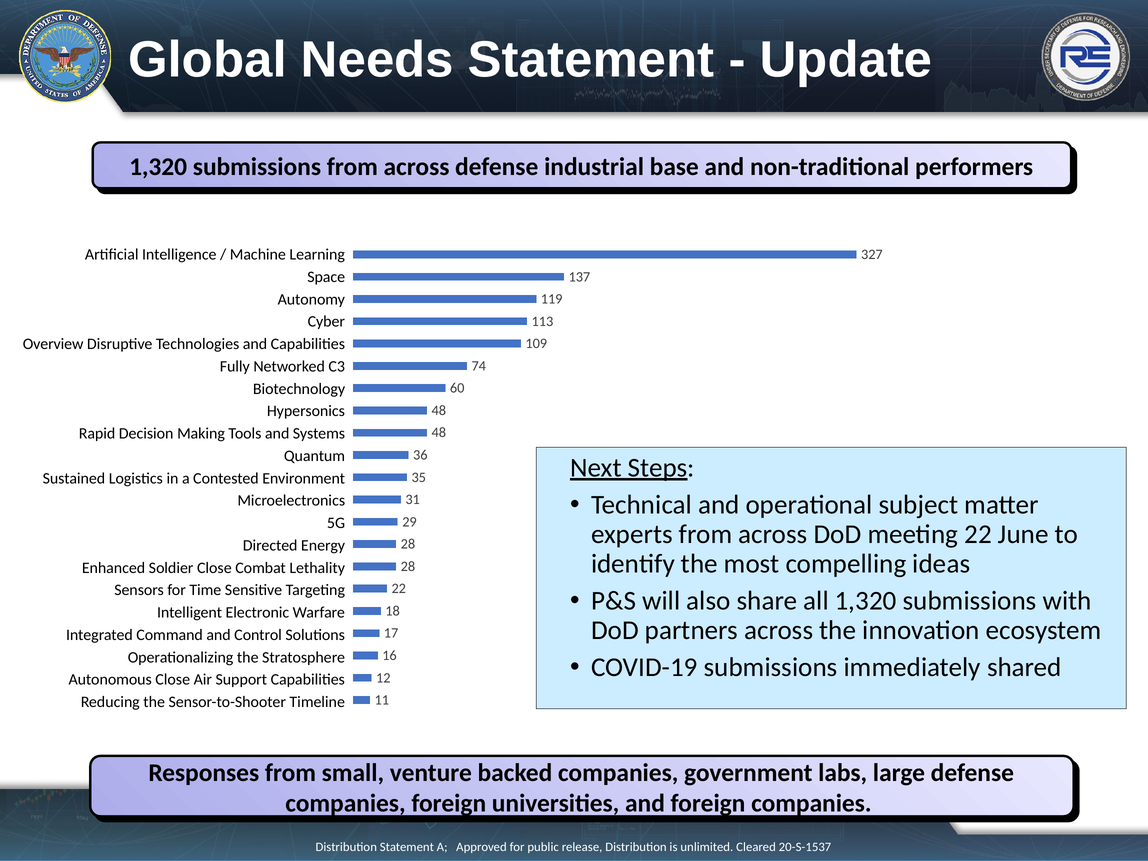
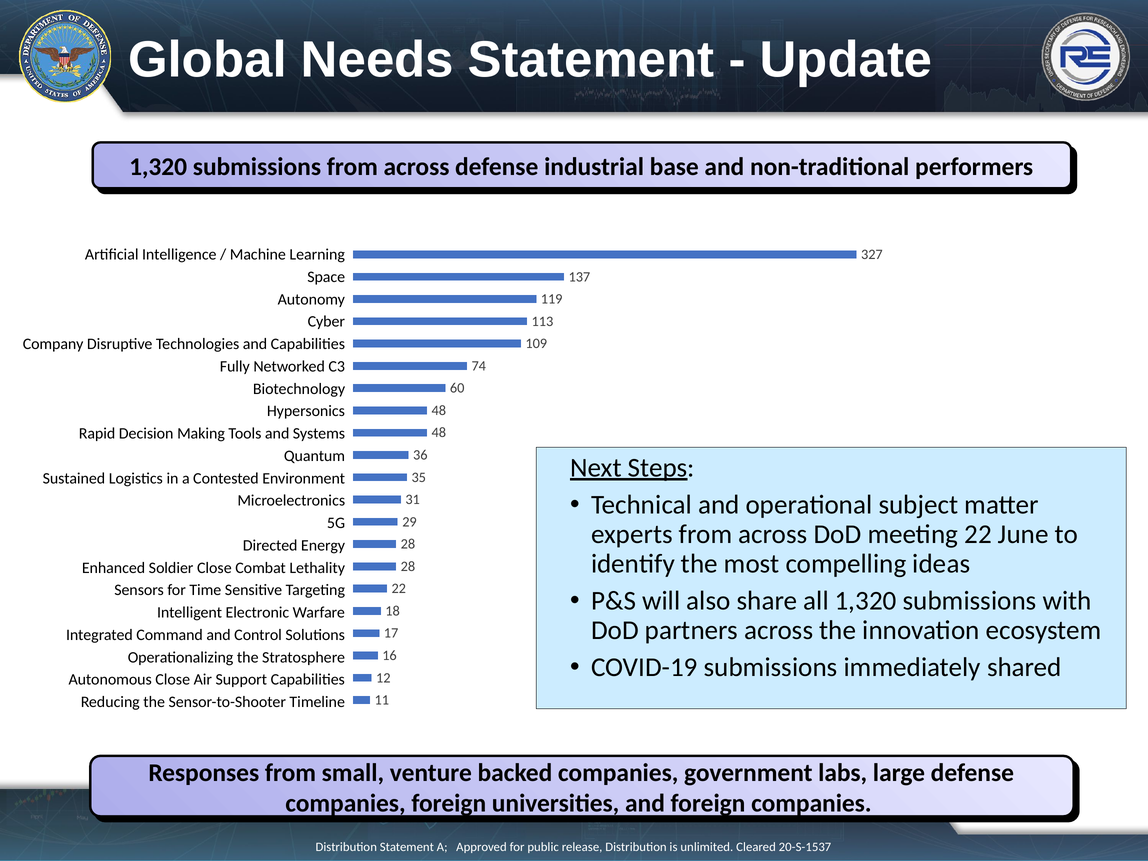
Overview: Overview -> Company (53, 344)
